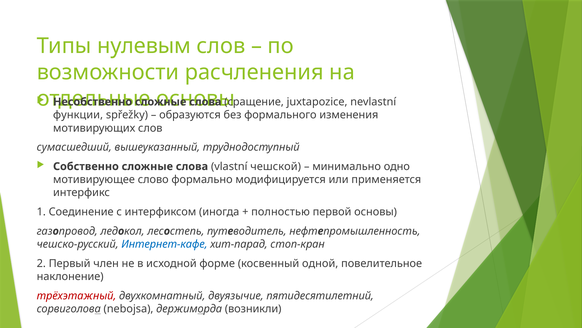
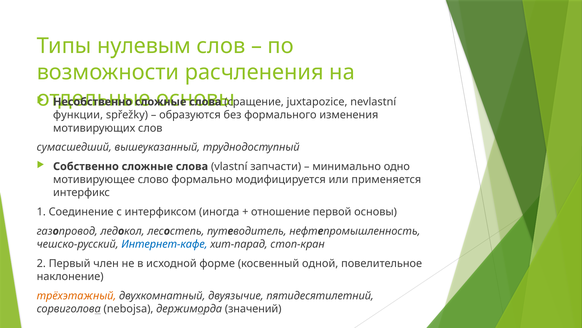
чешской: чешской -> запчасти (276, 166)
полностью: полностью -> отношение (281, 212)
трёхэтажный colour: red -> orange (76, 295)
возникли: возникли -> значений (253, 308)
